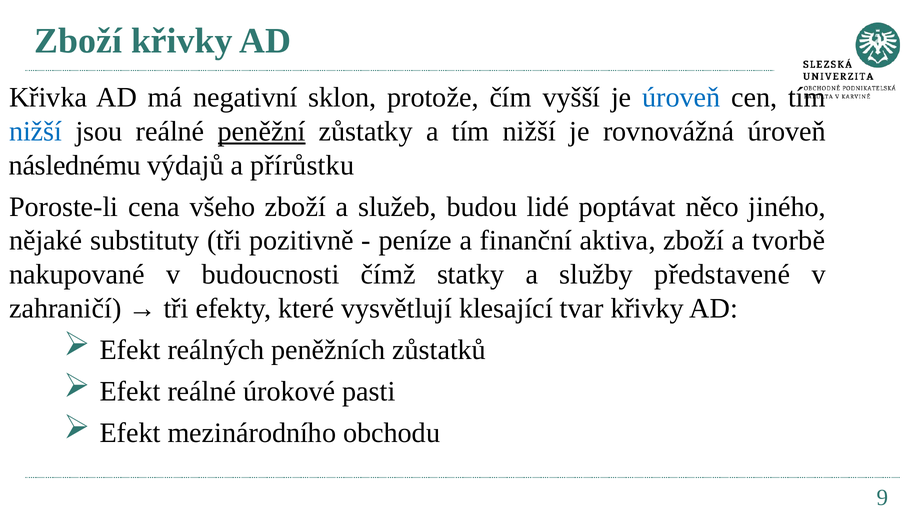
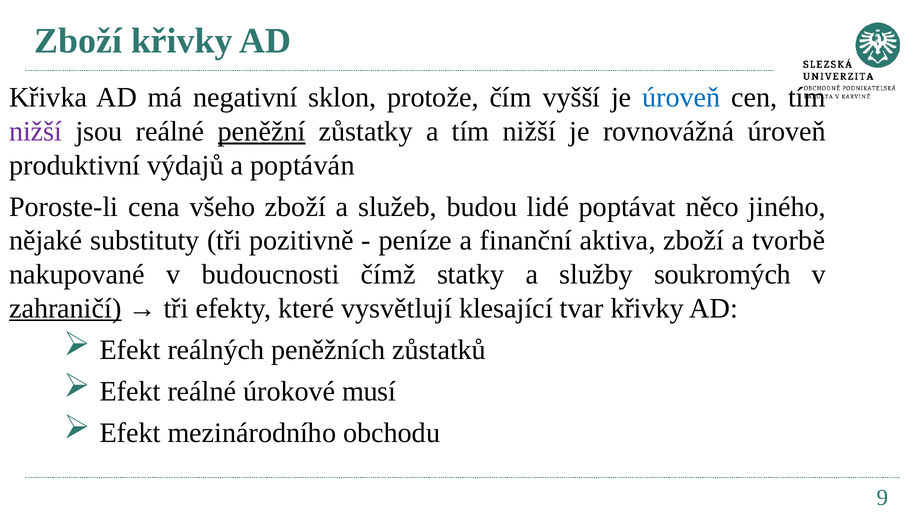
nižší colour: blue -> purple (36, 132)
následnému: následnému -> produktivní (75, 165)
přírůstku: přírůstku -> poptáván (302, 165)
představené: představené -> soukromých (722, 275)
zahraničí underline: none -> present (65, 308)
pasti: pasti -> musí (369, 391)
